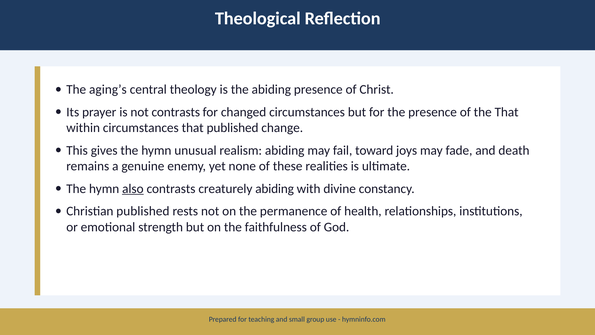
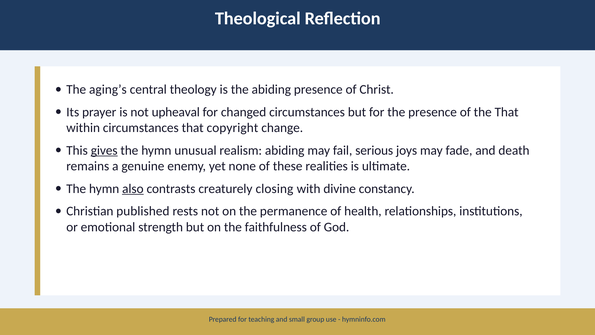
not contrasts: contrasts -> upheaval (176, 112)
that published: published -> copyright (232, 128)
gives underline: none -> present (104, 150)
toward: toward -> serious (374, 150)
creaturely abiding: abiding -> closing (274, 189)
